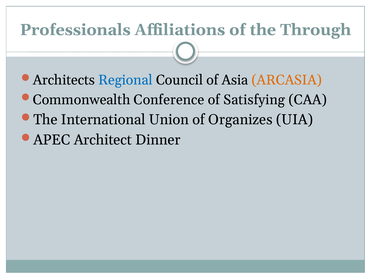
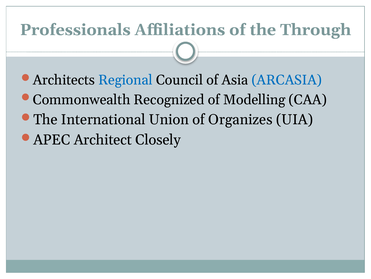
ARCASIA colour: orange -> blue (287, 80)
Conference: Conference -> Recognized (169, 99)
Satisfying: Satisfying -> Modelling (254, 99)
Dinner: Dinner -> Closely (158, 140)
